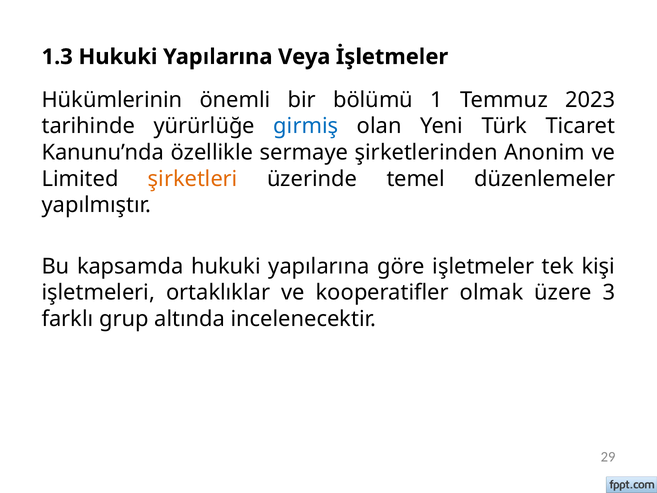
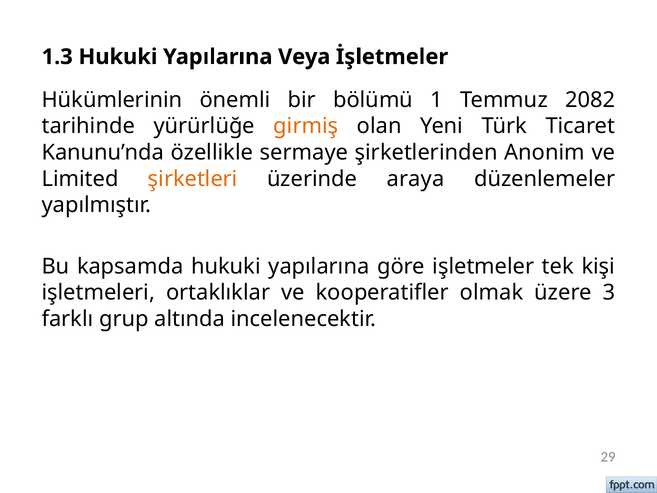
2023: 2023 -> 2082 (590, 100)
girmiş colour: blue -> orange (306, 126)
temel: temel -> araya (416, 179)
